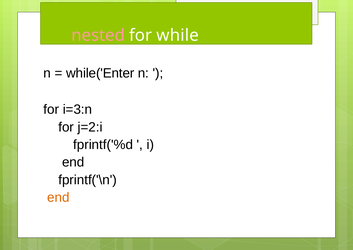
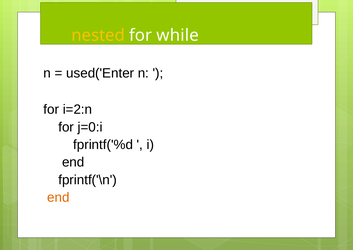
nested colour: pink -> yellow (98, 35)
while('Enter: while('Enter -> used('Enter (100, 73)
i=3:n: i=3:n -> i=2:n (77, 109)
j=2:i: j=2:i -> j=0:i (90, 127)
